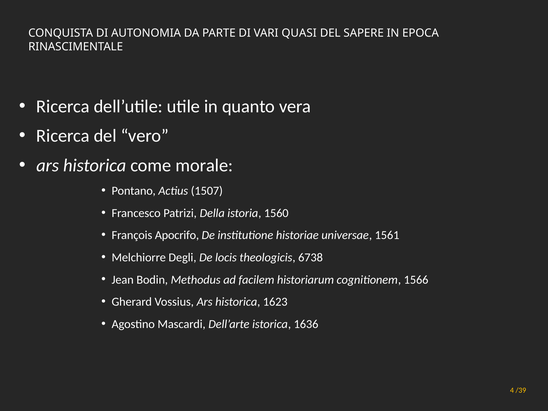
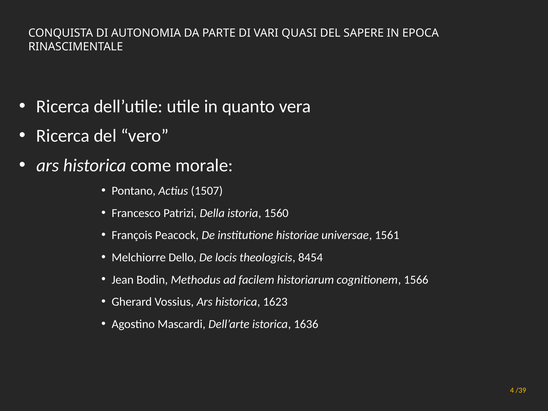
Apocrifo: Apocrifo -> Peacock (177, 235)
Degli: Degli -> Dello (183, 257)
6738: 6738 -> 8454 (311, 257)
